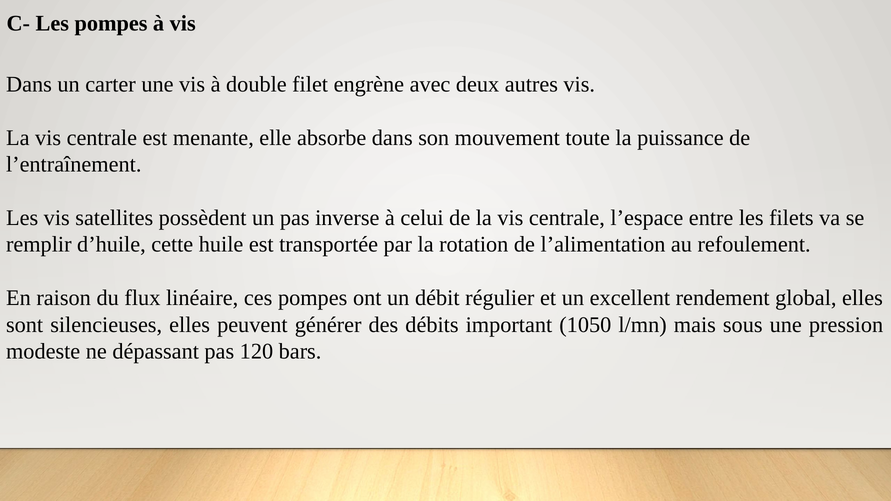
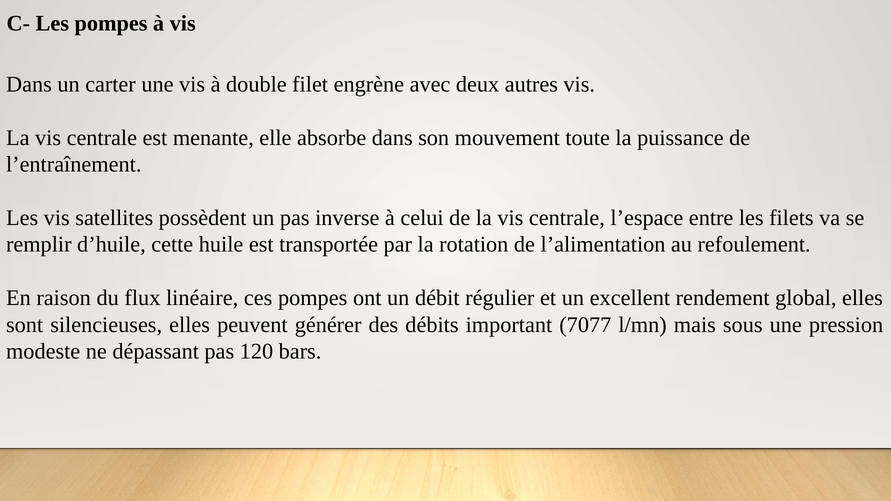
1050: 1050 -> 7077 (585, 325)
